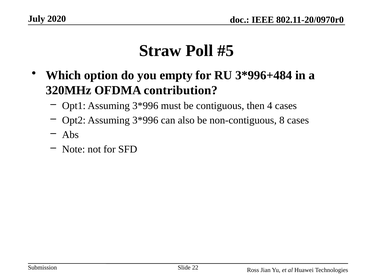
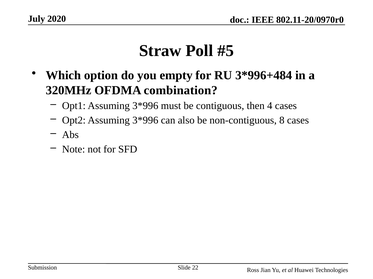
contribution: contribution -> combination (181, 90)
